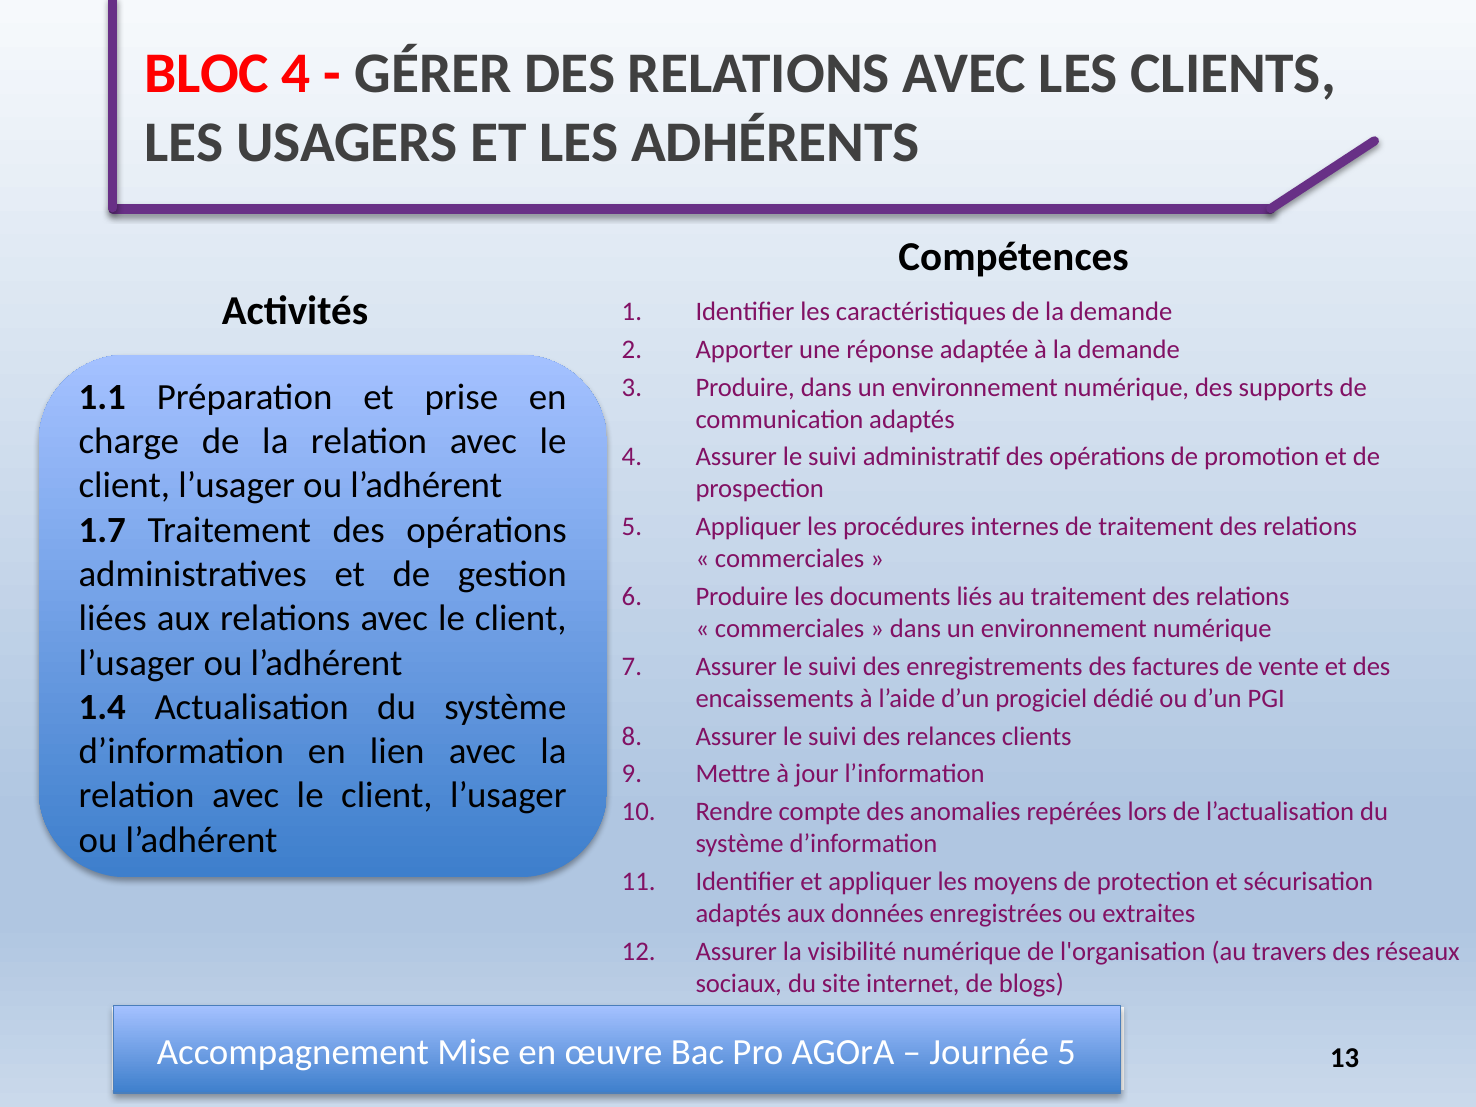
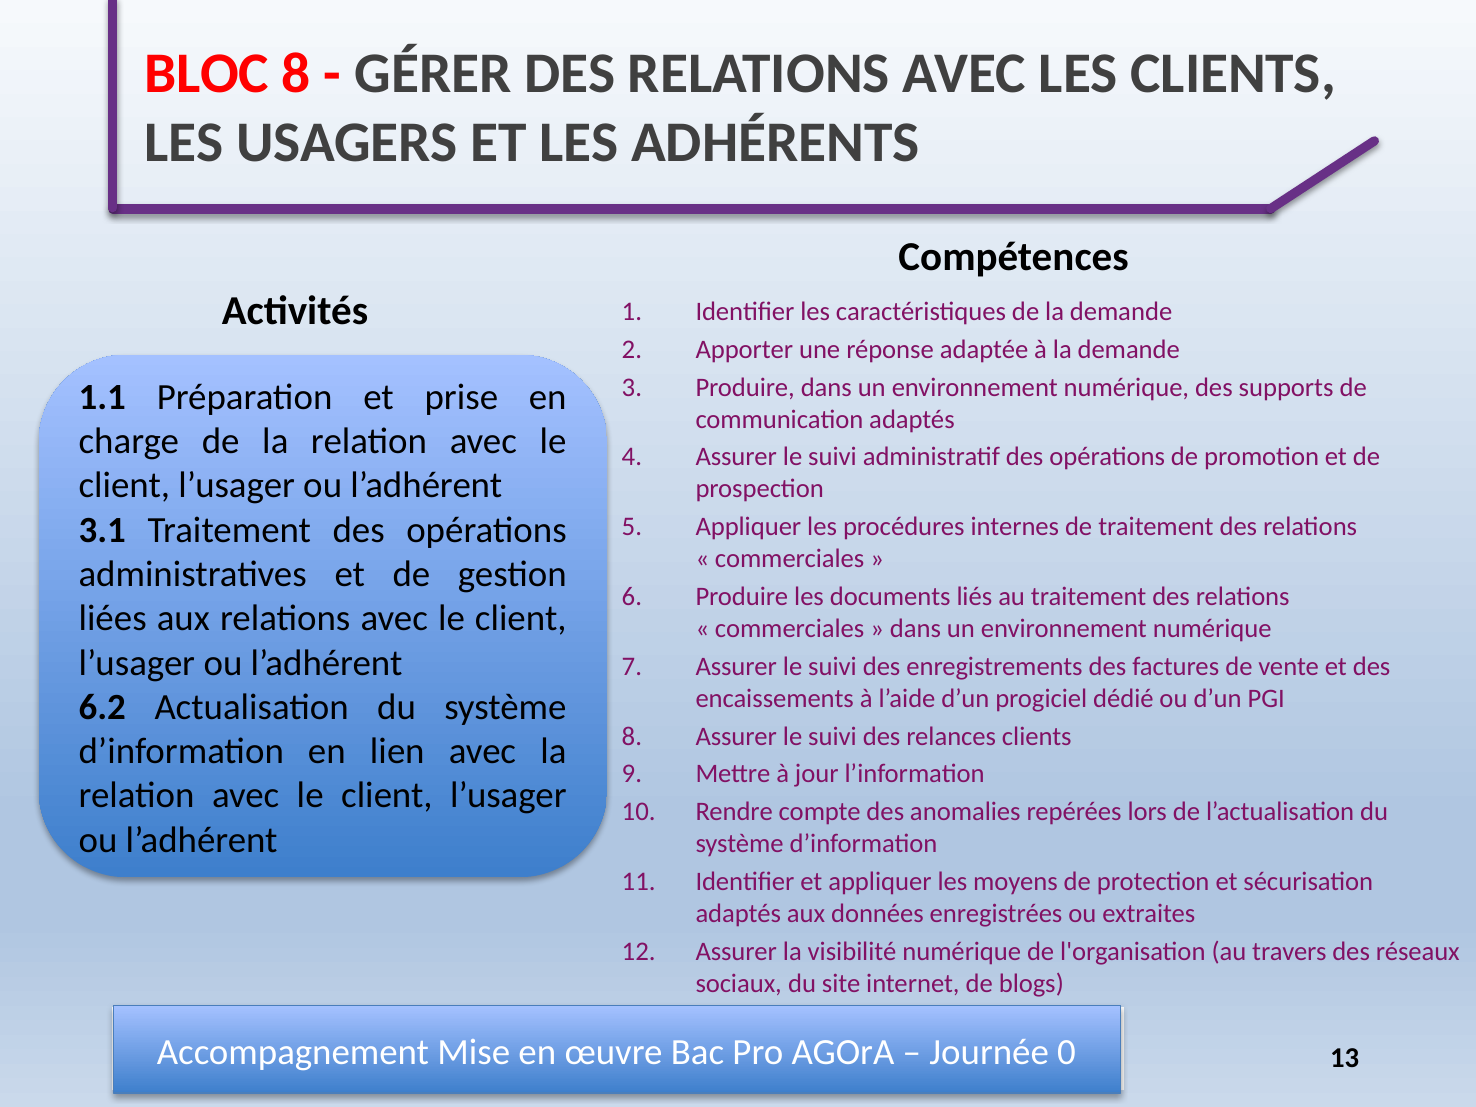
BLOC 4: 4 -> 8 (296, 73)
1.7: 1.7 -> 3.1 (102, 530)
1.4: 1.4 -> 6.2 (102, 707)
Journée 5: 5 -> 0 (1067, 1052)
